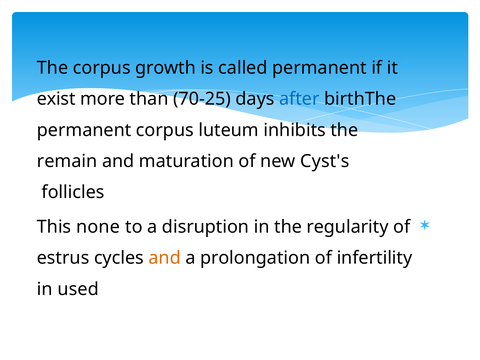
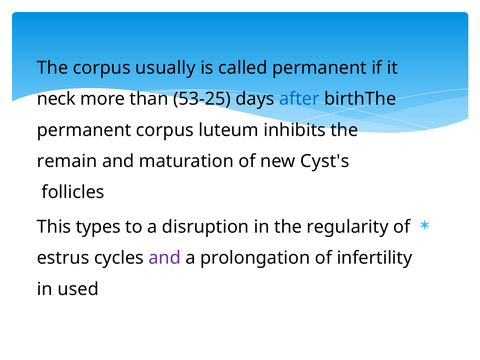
growth: growth -> usually (165, 68)
exist: exist -> neck (56, 99)
70-25: 70-25 -> 53-25 (202, 99)
none: none -> types (98, 227)
and colour: orange -> purple (165, 258)
